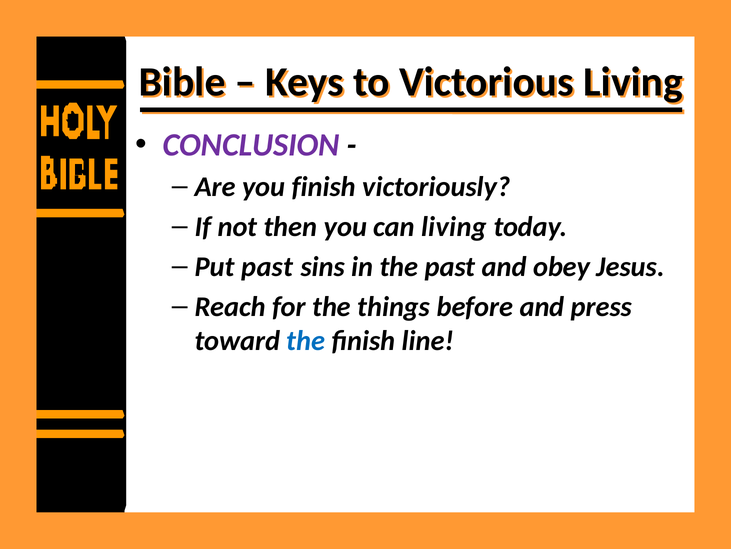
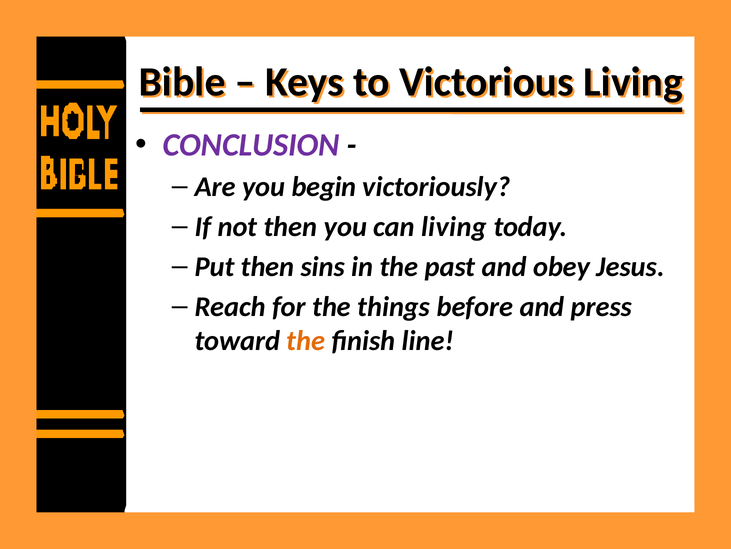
you finish: finish -> begin (324, 187)
Put past: past -> then (268, 266)
the colour: blue -> orange (306, 340)
